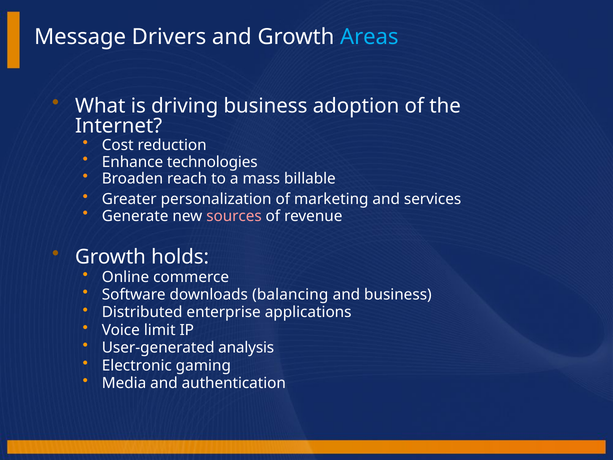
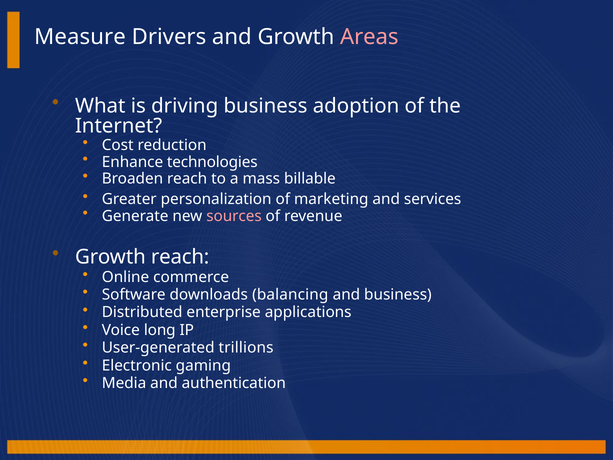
Message: Message -> Measure (80, 37)
Areas colour: light blue -> pink (369, 37)
Growth holds: holds -> reach (180, 257)
limit: limit -> long (160, 330)
analysis: analysis -> trillions (246, 348)
